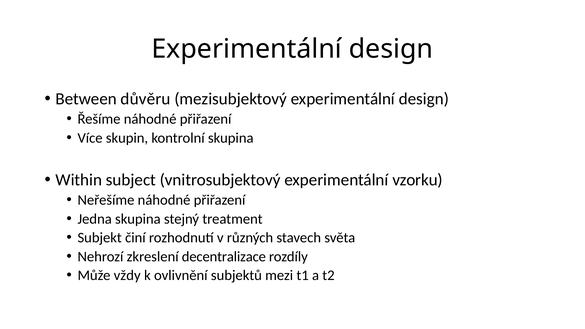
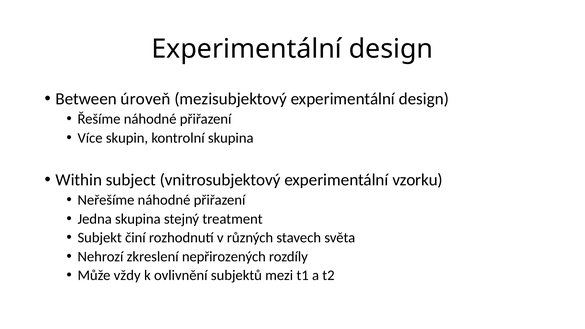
důvěru: důvěru -> úroveň (146, 99)
decentralizace: decentralizace -> nepřirozených (224, 257)
